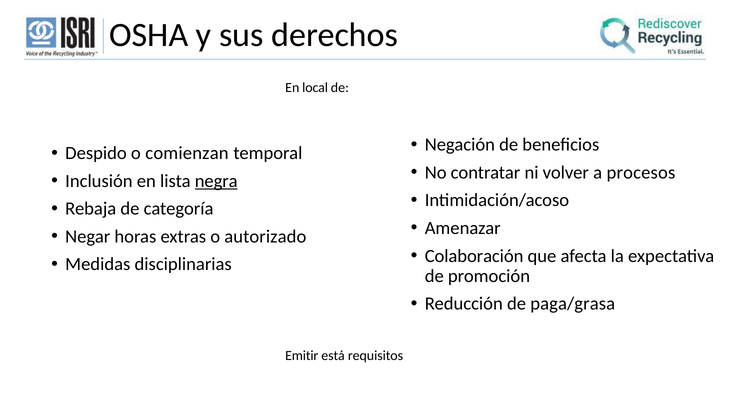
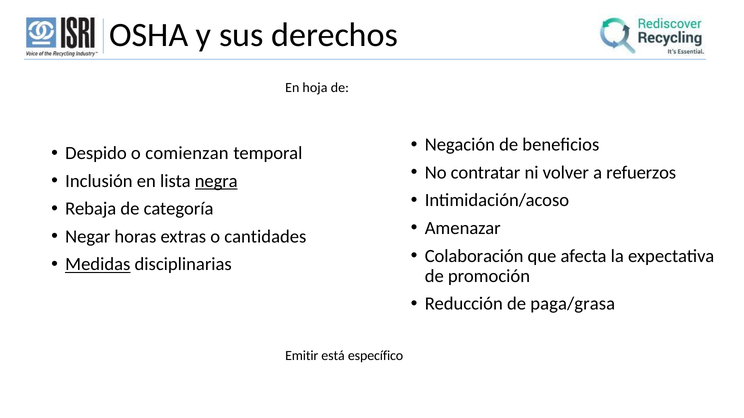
local: local -> hoja (315, 88)
procesos: procesos -> refuerzos (641, 173)
autorizado: autorizado -> cantidades (265, 237)
Medidas underline: none -> present (98, 265)
requisitos: requisitos -> específico (376, 356)
